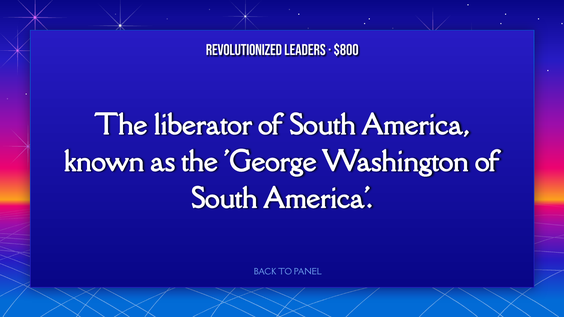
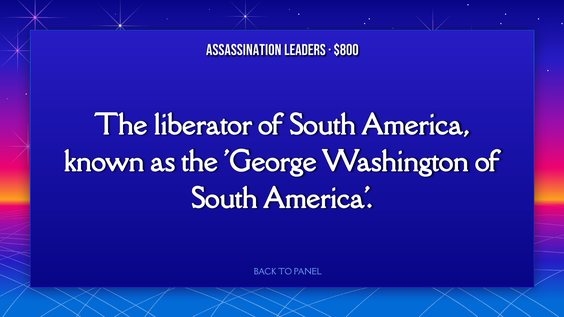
Revolutionized: Revolutionized -> Assassination (244, 50)
